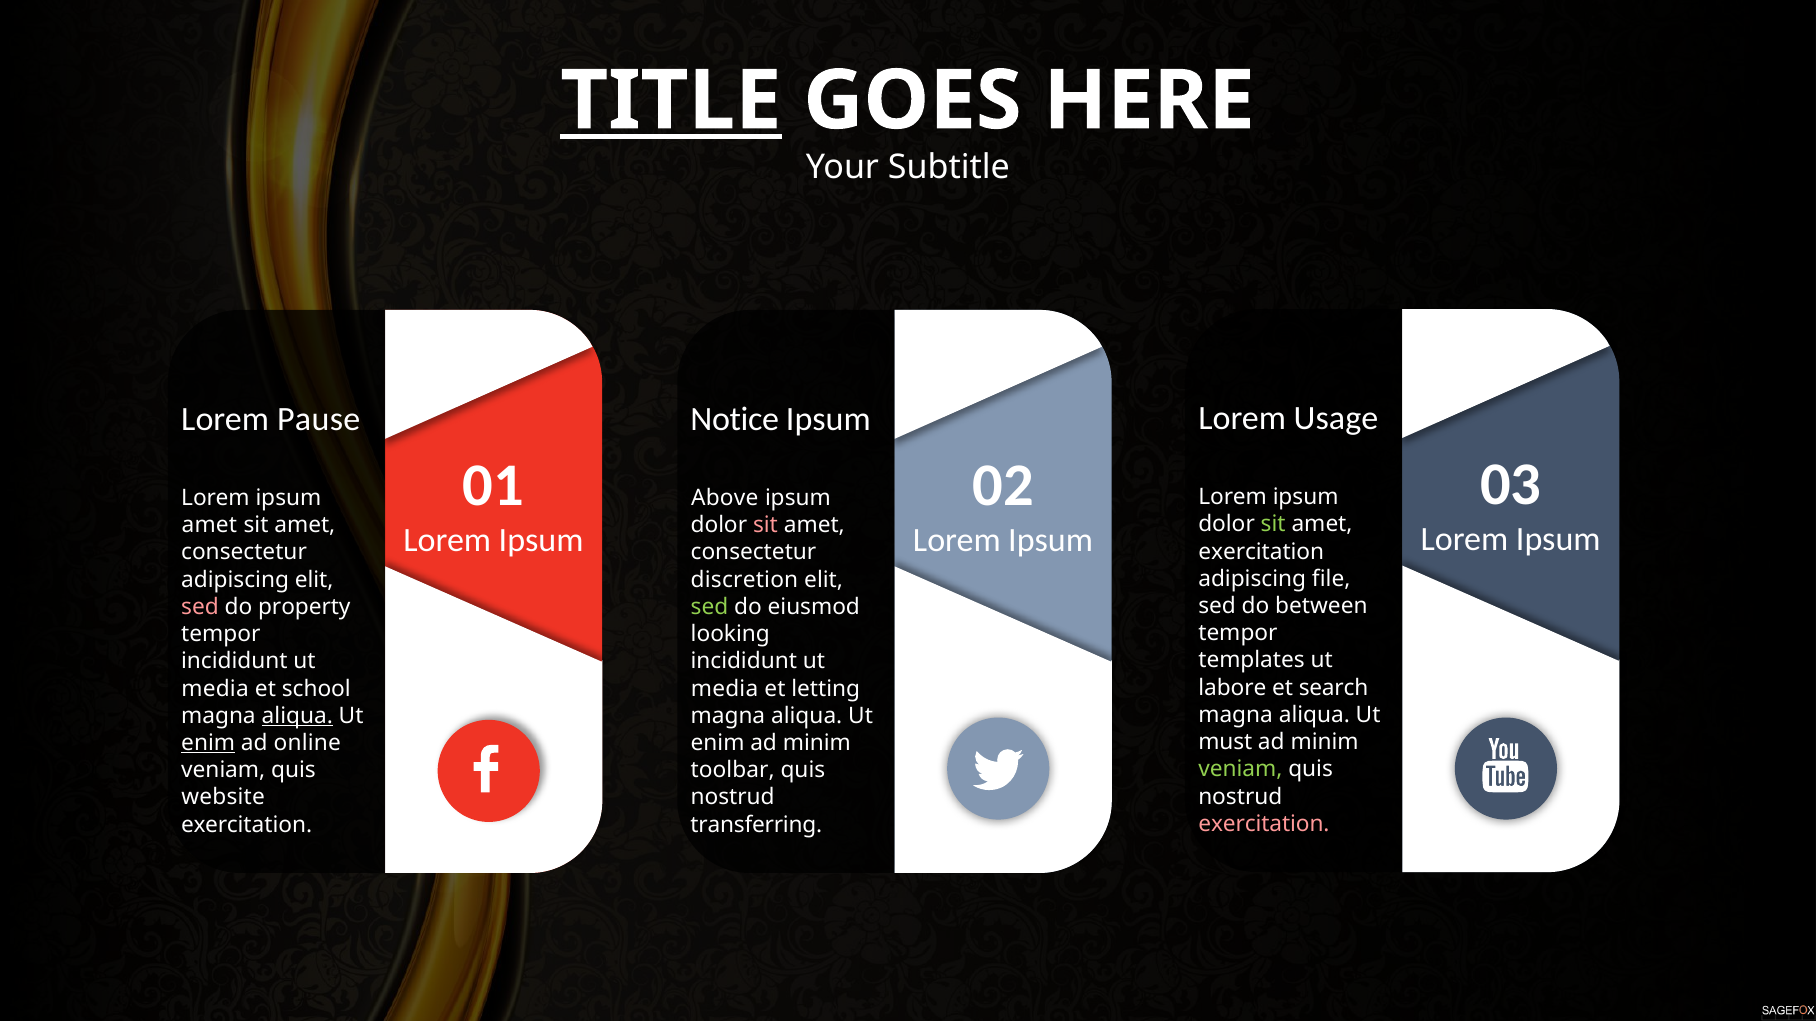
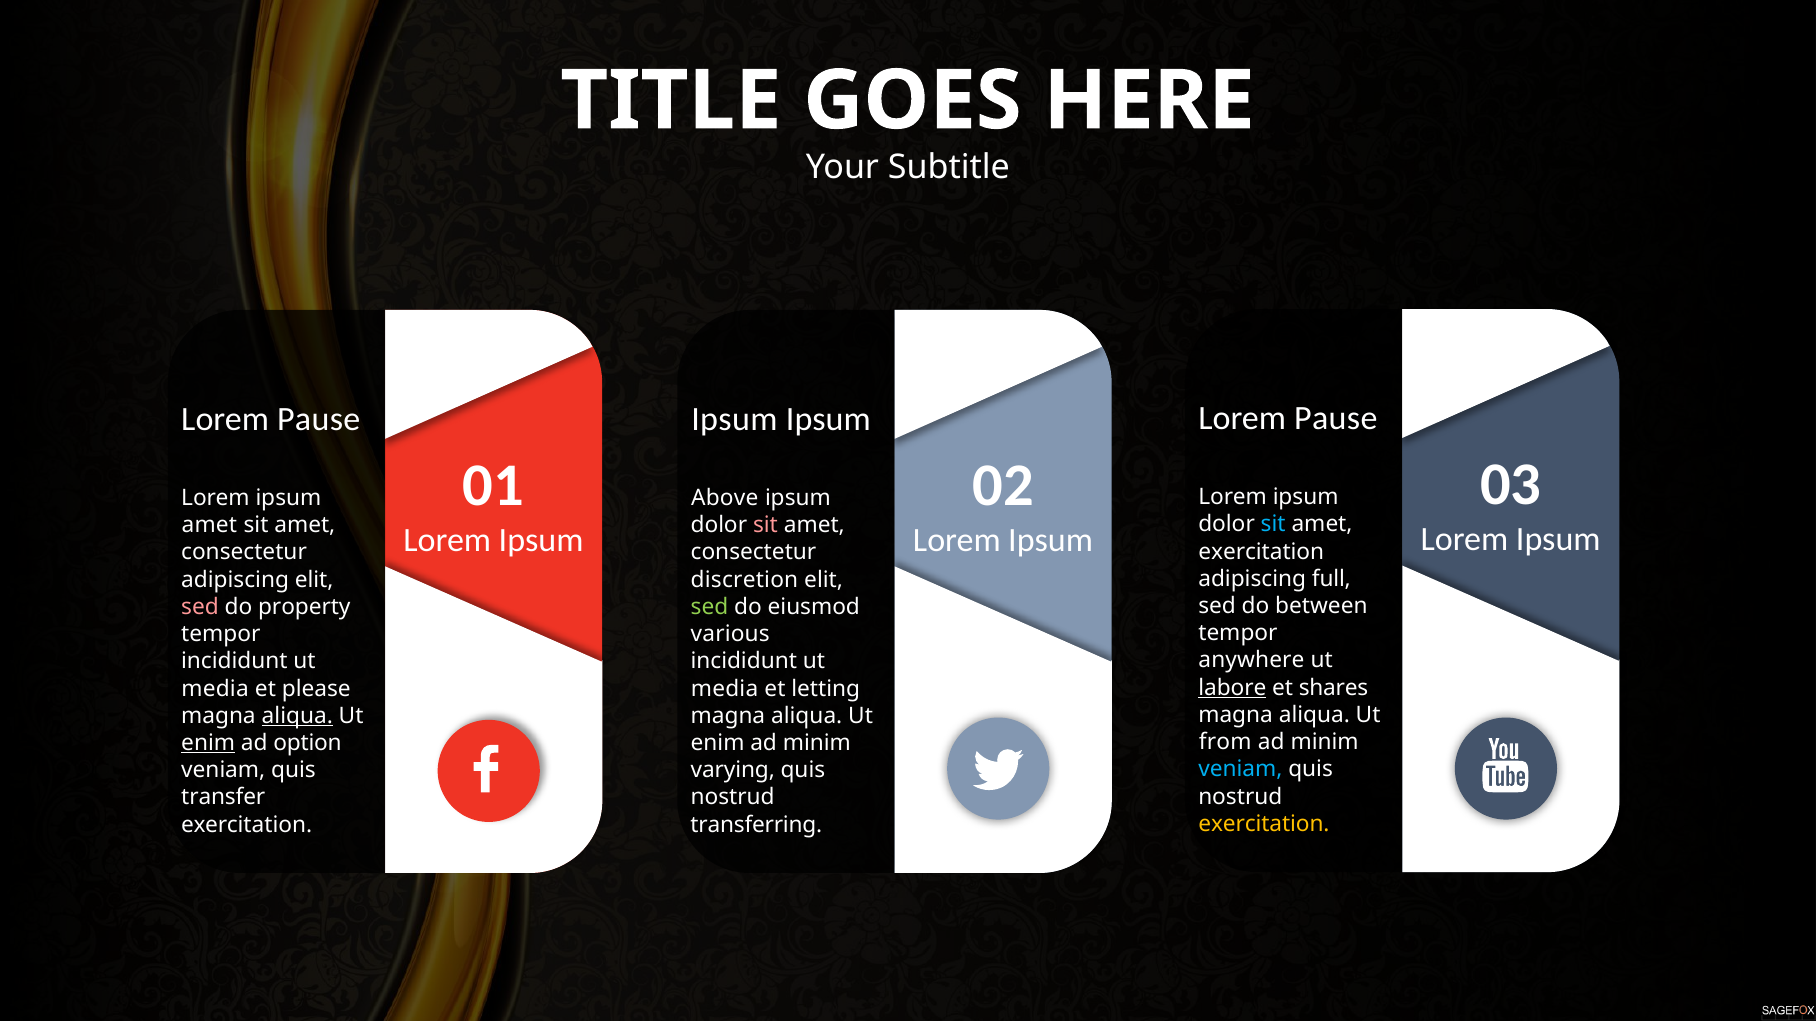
TITLE underline: present -> none (671, 101)
Usage: Usage -> Pause (1336, 419)
Notice: Notice -> Ipsum (734, 420)
sit colour: light green -> light blue (1273, 525)
file: file -> full (1331, 579)
looking: looking -> various (730, 634)
templates: templates -> anywhere (1251, 661)
labore underline: none -> present (1232, 688)
search: search -> shares (1334, 688)
school: school -> please (316, 689)
must: must -> from (1225, 743)
online: online -> option (308, 743)
veniam colour: light green -> light blue (1240, 770)
toolbar: toolbar -> varying (733, 771)
website: website -> transfer (223, 798)
exercitation colour: pink -> yellow (1264, 824)
